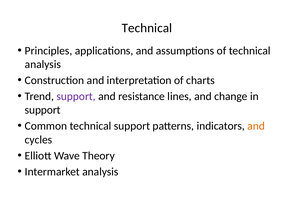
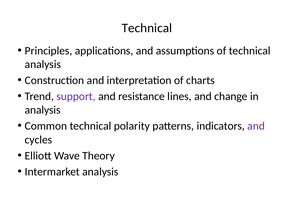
support: support -> analysis (43, 110)
technical support: support -> polarity (132, 126)
and colour: orange -> purple (256, 126)
